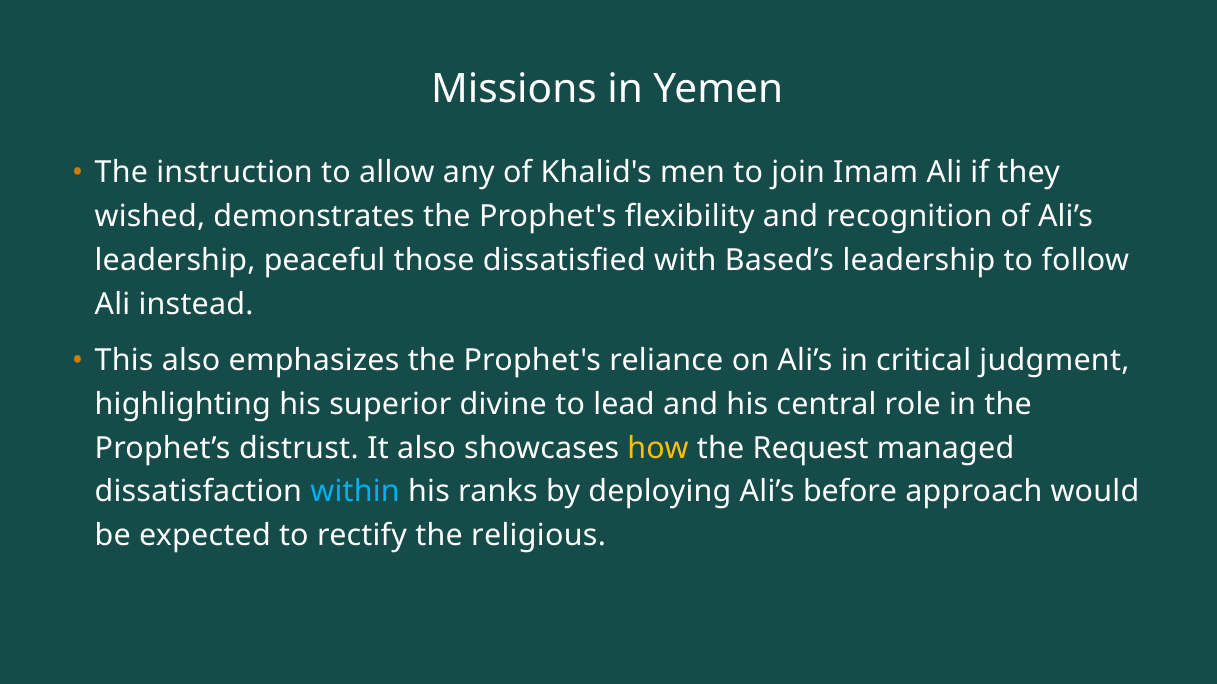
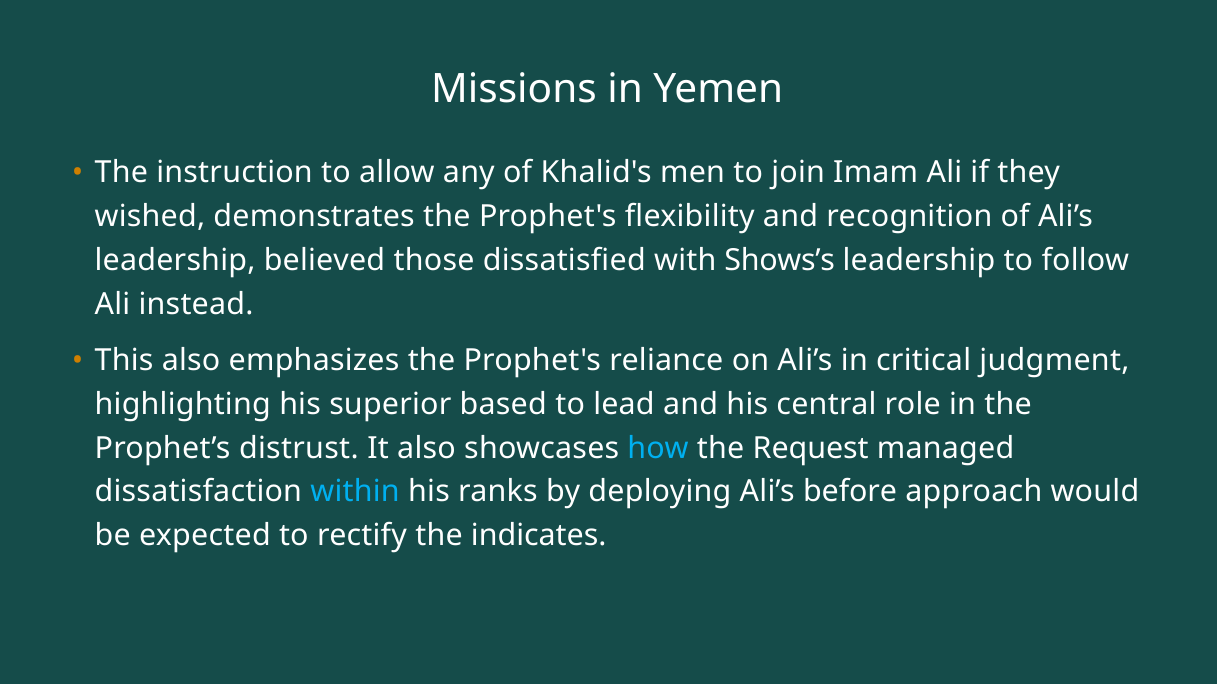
peaceful: peaceful -> believed (324, 261)
Based’s: Based’s -> Shows’s (780, 261)
divine: divine -> based (503, 405)
how colour: yellow -> light blue (658, 448)
religious: religious -> indicates (539, 536)
